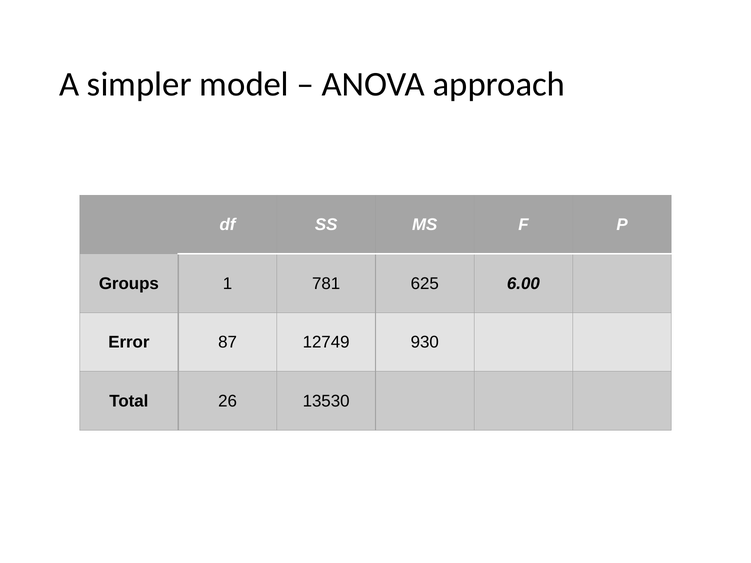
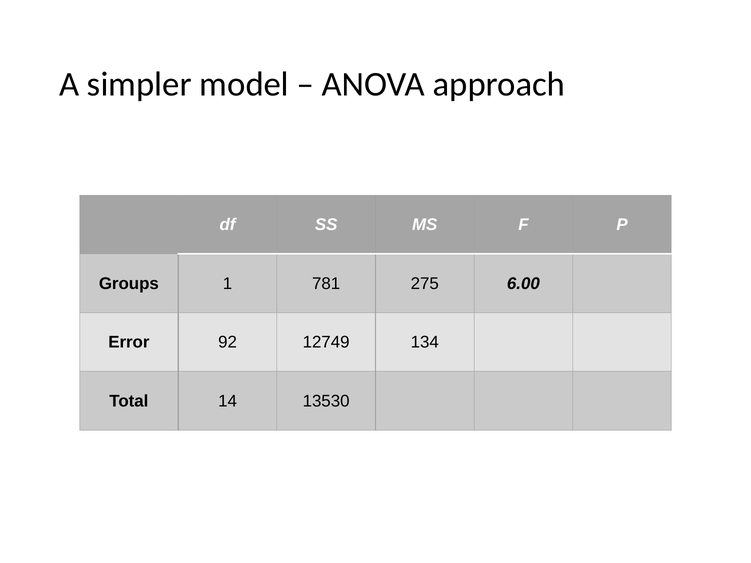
625: 625 -> 275 (425, 284)
87: 87 -> 92 (228, 342)
930: 930 -> 134 (425, 342)
26: 26 -> 14 (228, 401)
